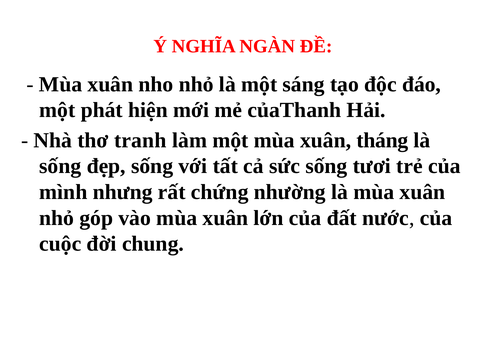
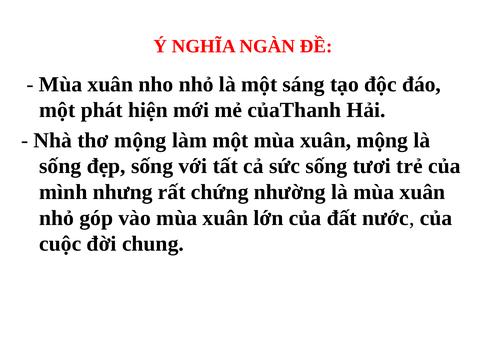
thơ tranh: tranh -> mộng (140, 141)
xuân tháng: tháng -> mộng (382, 141)
